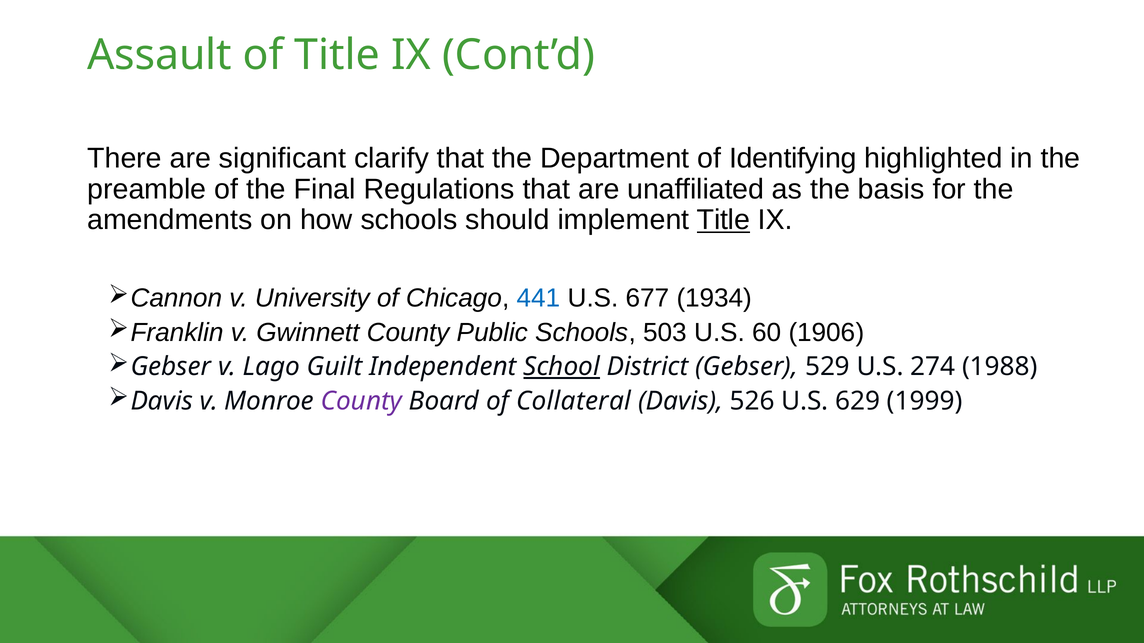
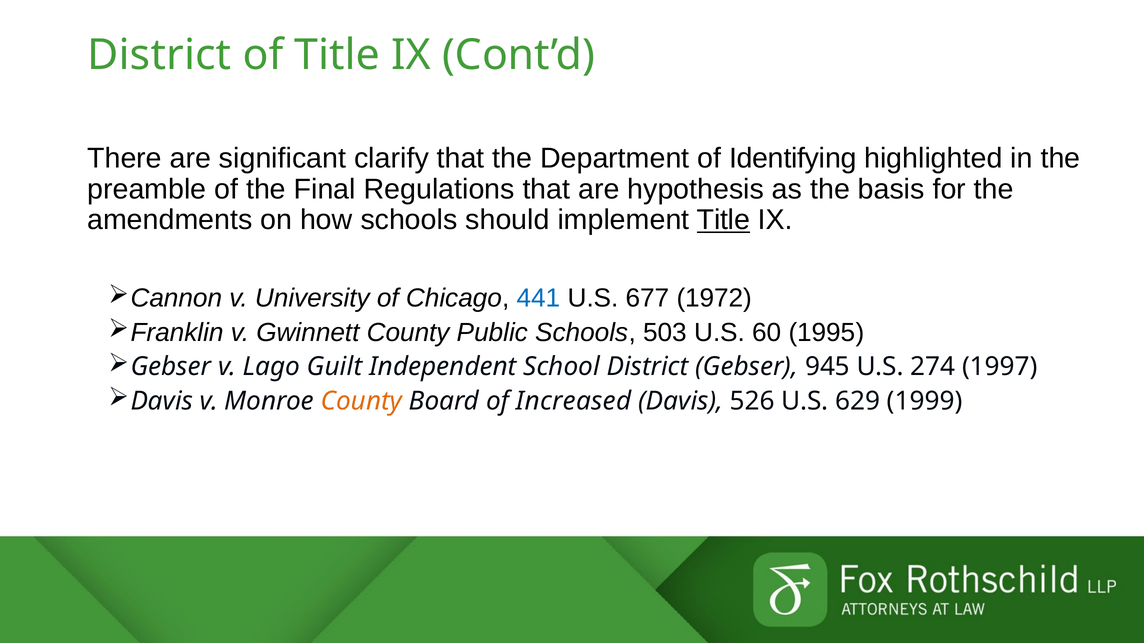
Assault: Assault -> District (159, 55)
unaffiliated: unaffiliated -> hypothesis (696, 189)
1934: 1934 -> 1972 (714, 299)
1906: 1906 -> 1995 (826, 333)
School underline: present -> none (562, 367)
529: 529 -> 945 (828, 367)
1988: 1988 -> 1997 (1000, 367)
County colour: purple -> orange (361, 401)
Collateral: Collateral -> Increased (574, 401)
